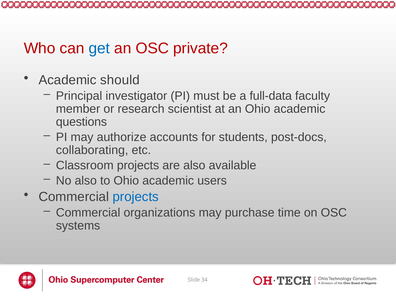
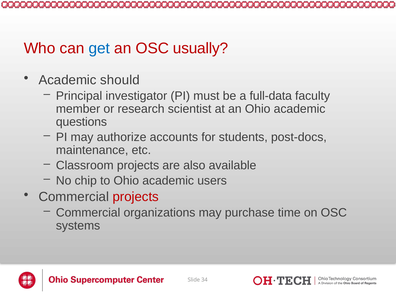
private: private -> usually (201, 48)
collaborating: collaborating -> maintenance (92, 150)
No also: also -> chip (86, 181)
projects colour: blue -> red (136, 197)
